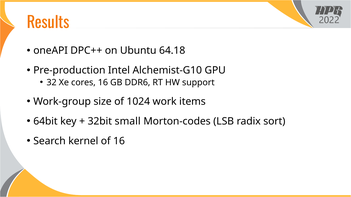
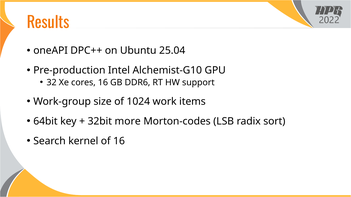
64.18: 64.18 -> 25.04 (172, 51)
small: small -> more (128, 121)
